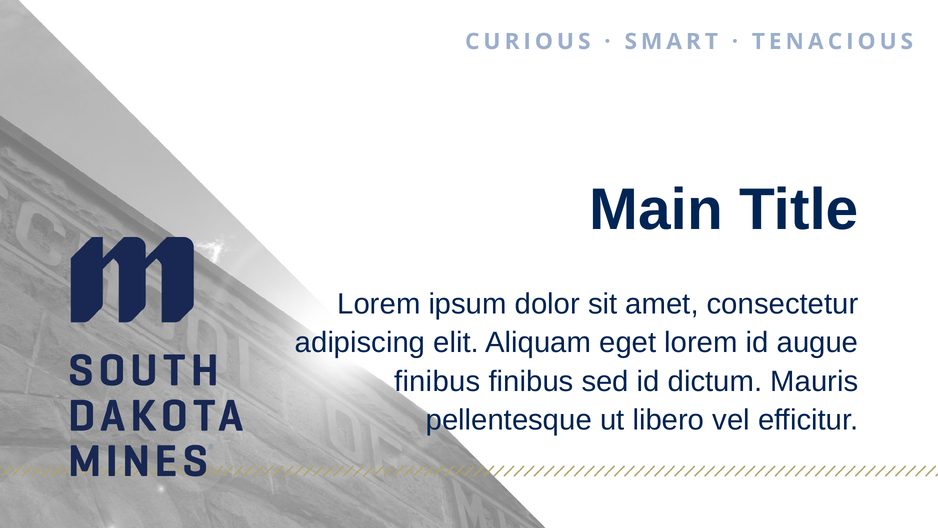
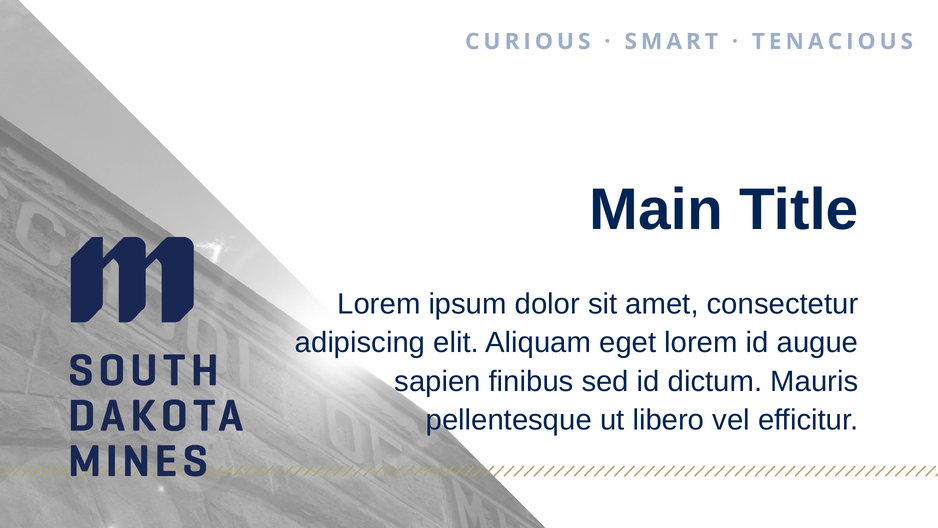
finibus: finibus -> sapien (438, 381)
